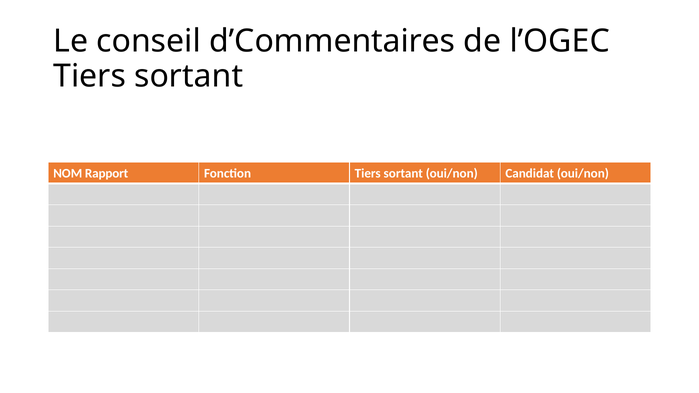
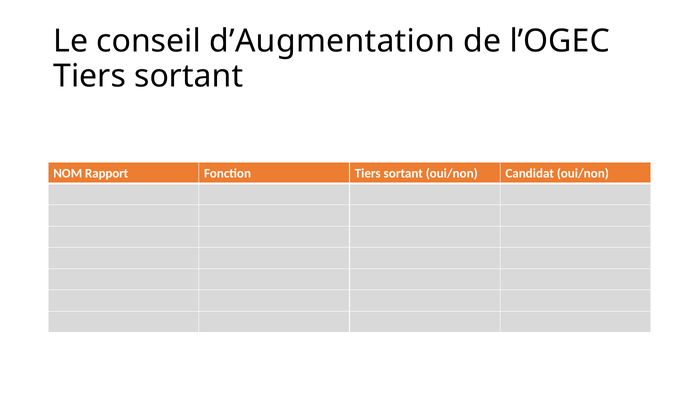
d’Commentaires: d’Commentaires -> d’Augmentation (332, 41)
